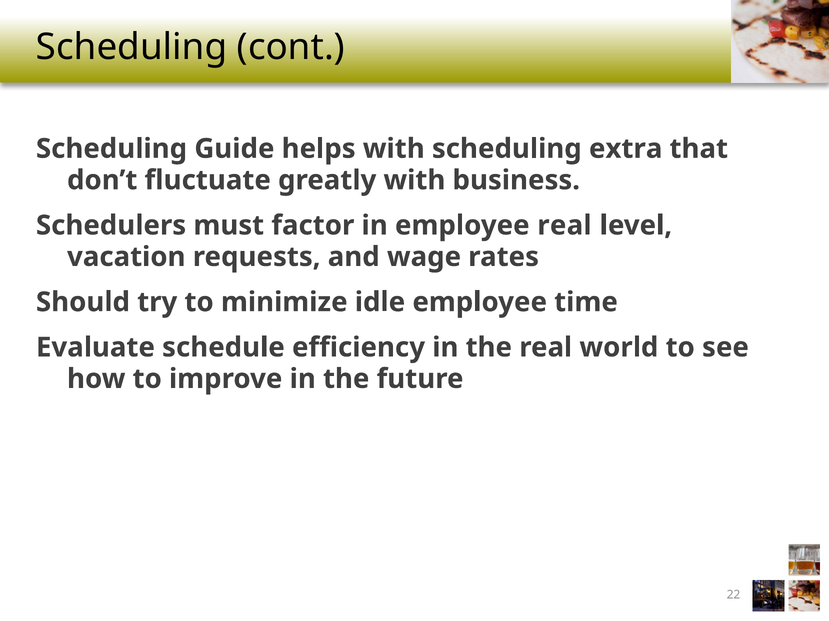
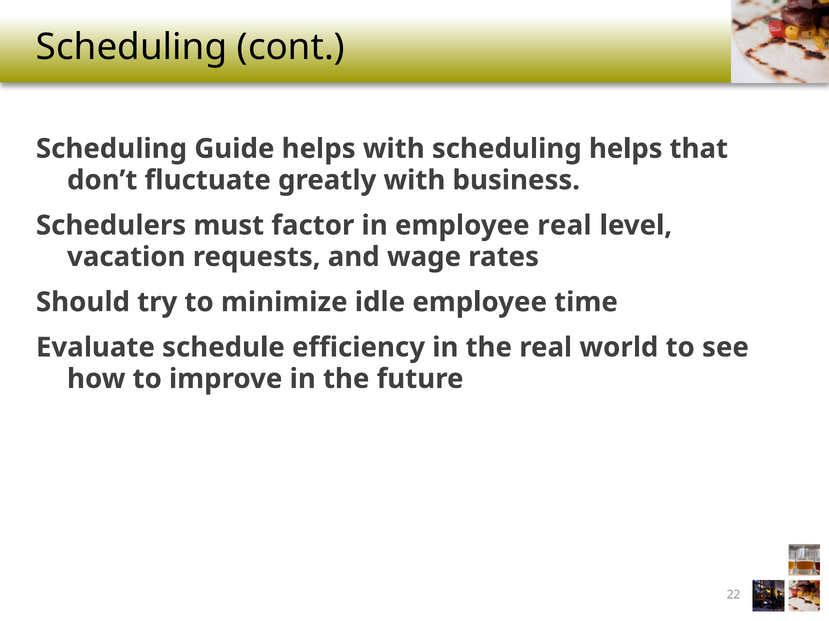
scheduling extra: extra -> helps (626, 149)
